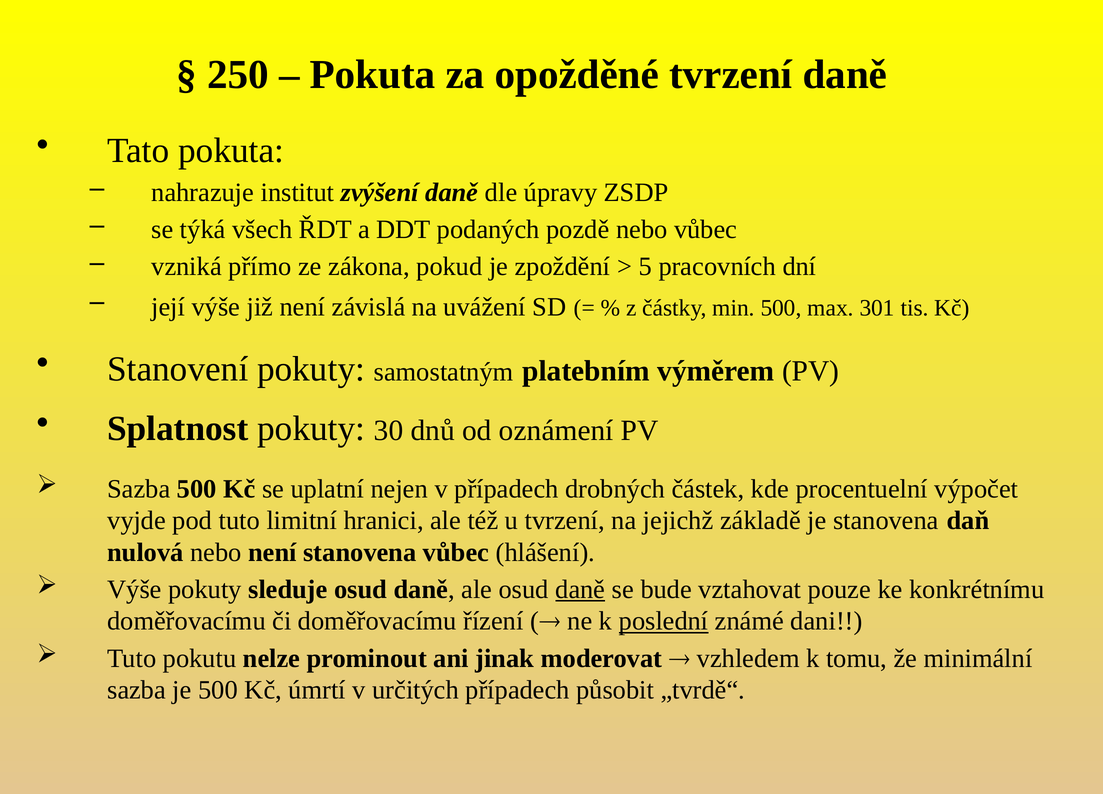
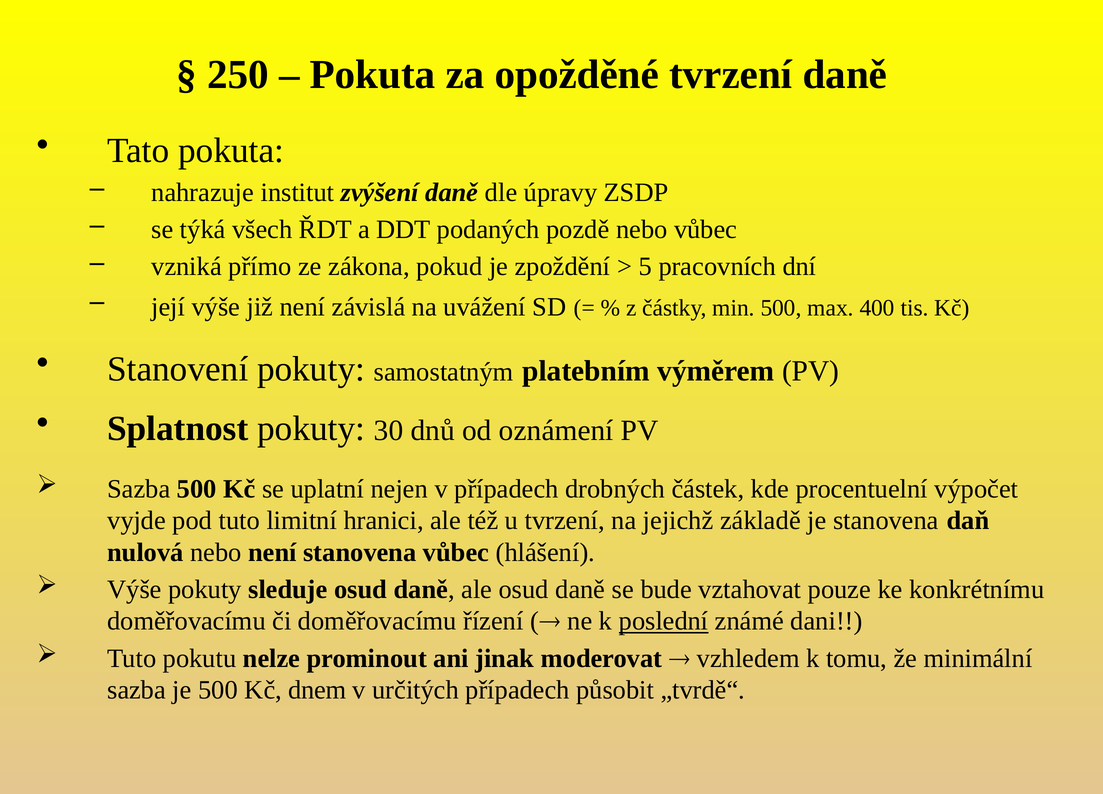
301: 301 -> 400 (877, 308)
daně underline: present -> none (580, 590)
úmrtí: úmrtí -> dnem (317, 690)
